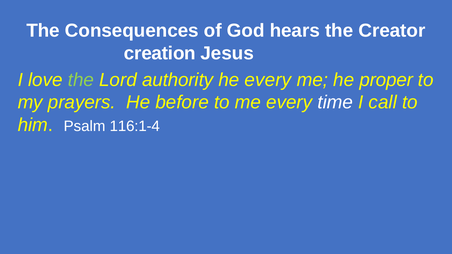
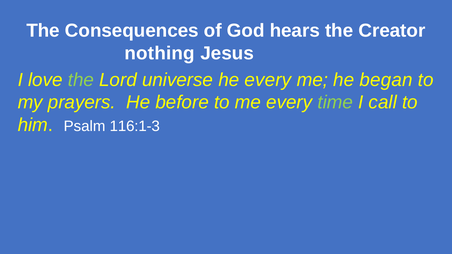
creation: creation -> nothing (160, 53)
authority: authority -> universe (178, 80)
proper: proper -> began (386, 80)
time colour: white -> light green (335, 102)
116:1-4: 116:1-4 -> 116:1-3 (135, 126)
